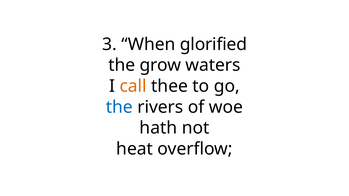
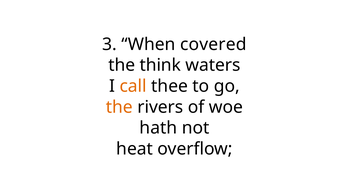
glorified: glorified -> covered (213, 44)
grow: grow -> think (160, 65)
the colour: blue -> orange (119, 107)
